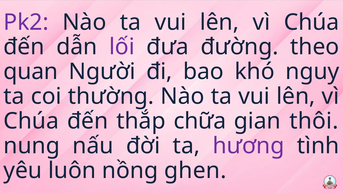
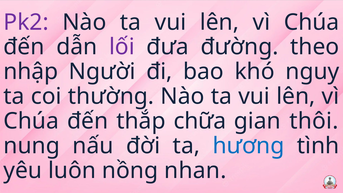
quan: quan -> nhập (31, 72)
hương colour: purple -> blue (248, 146)
ghen: ghen -> nhan (195, 170)
